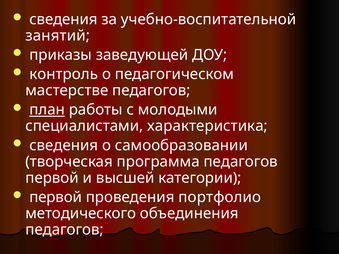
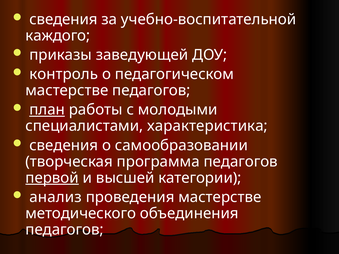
занятий: занятий -> каждого (58, 36)
первой underline: none -> present (52, 178)
первой: первой -> анализ (56, 197)
проведения портфолио: портфолио -> мастерстве (220, 197)
